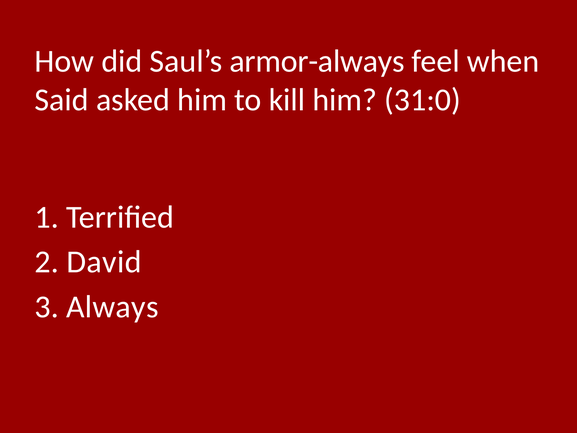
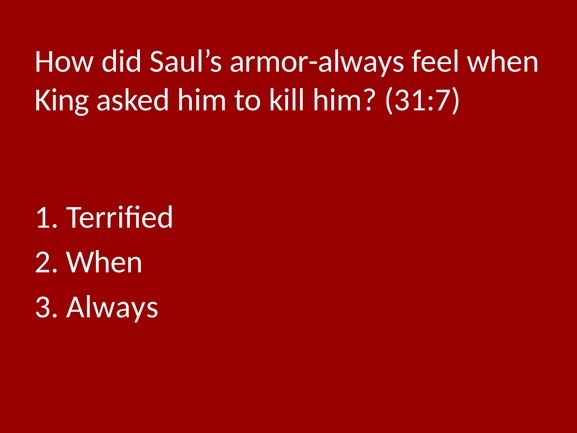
Said: Said -> King (62, 100)
31:0: 31:0 -> 31:7 (423, 100)
2 David: David -> When (104, 262)
